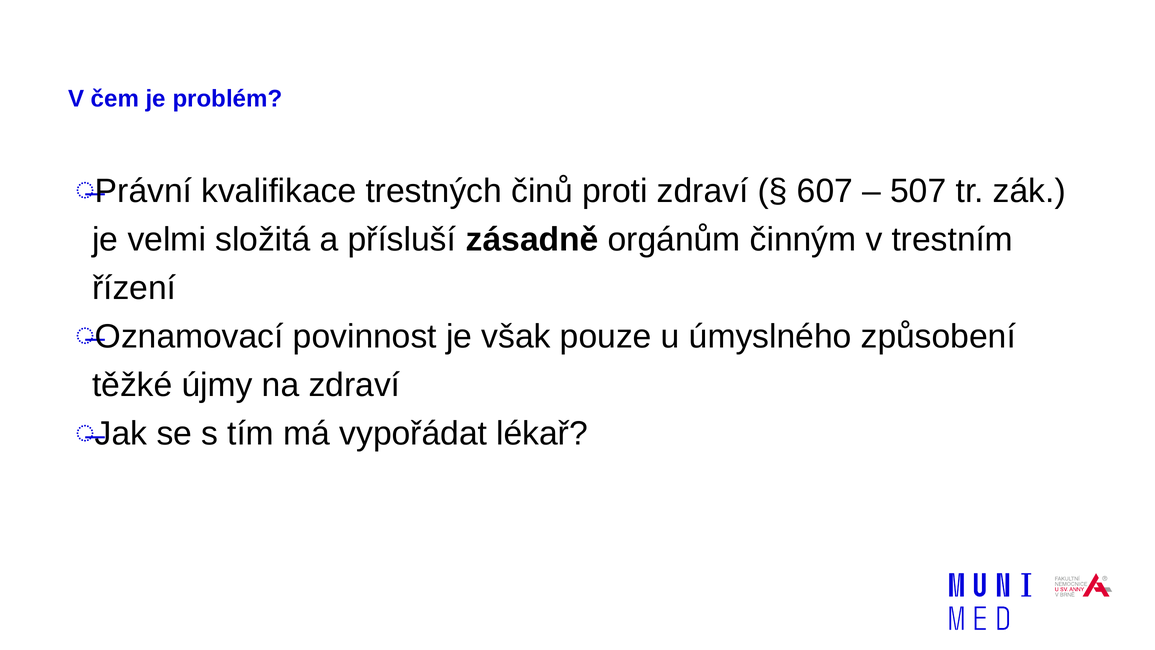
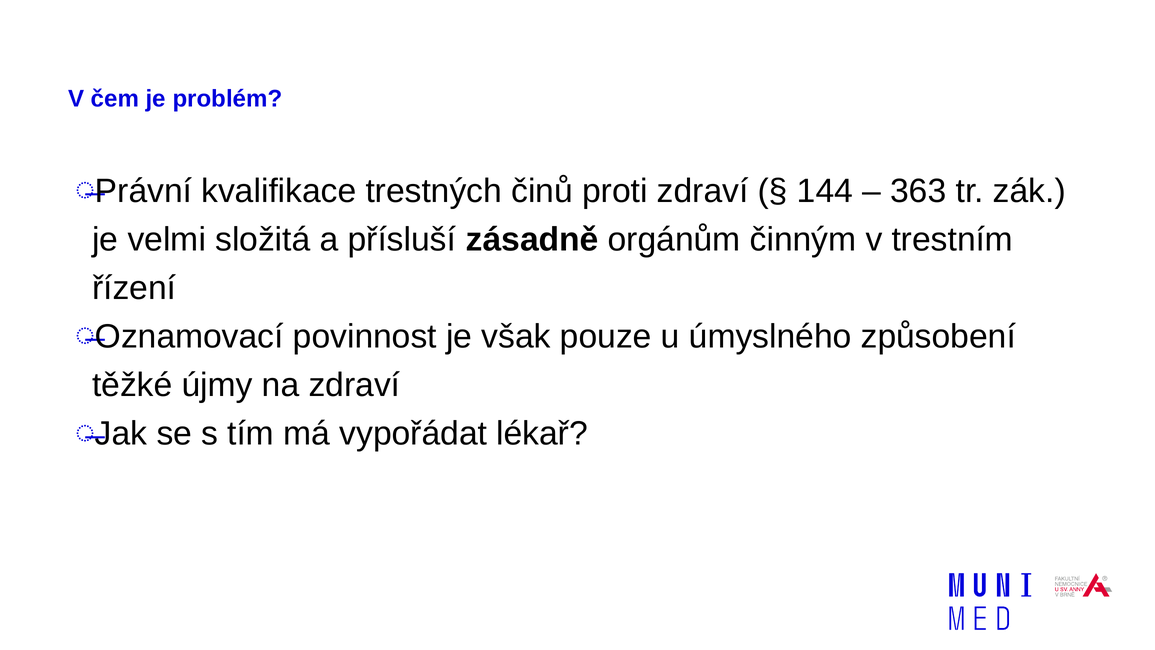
607: 607 -> 144 (825, 191)
507: 507 -> 363 (918, 191)
